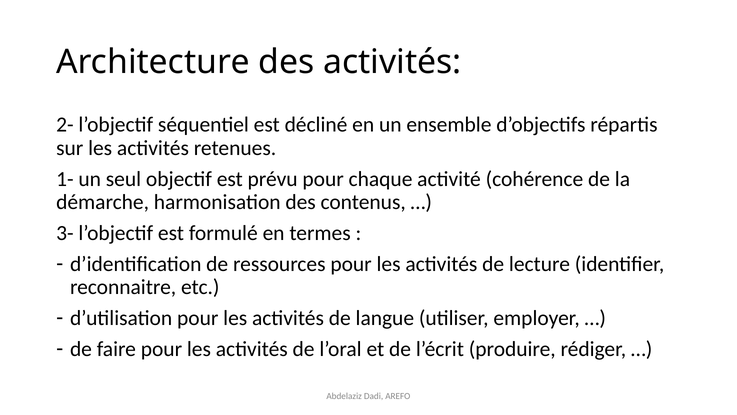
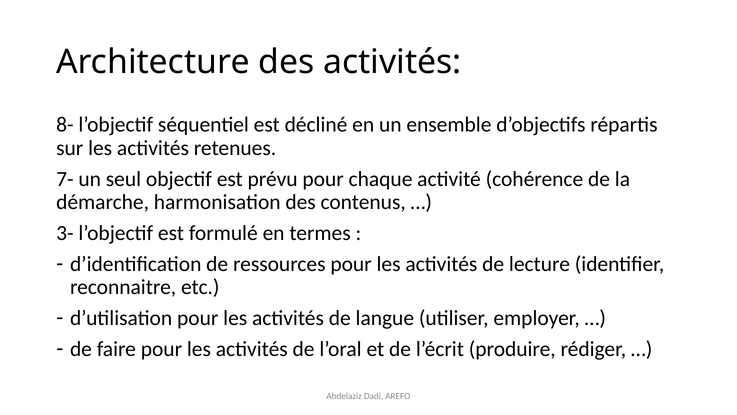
2-: 2- -> 8- (65, 125)
1-: 1- -> 7- (65, 179)
